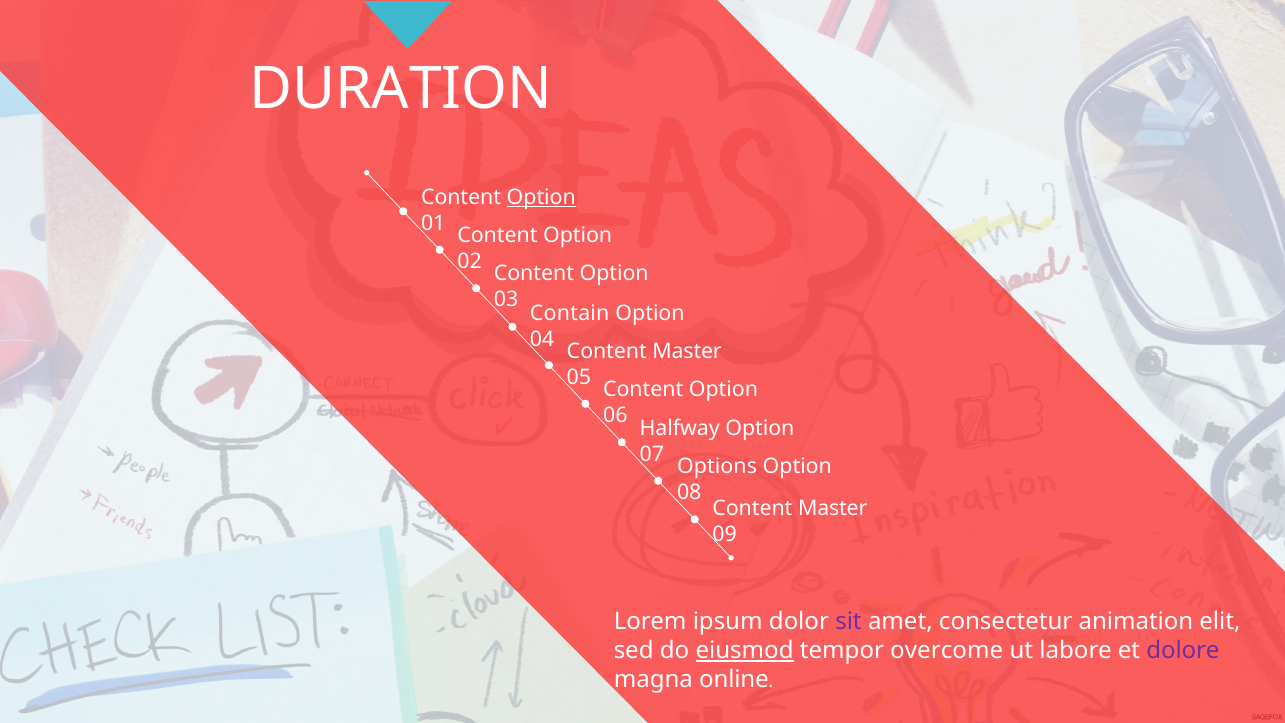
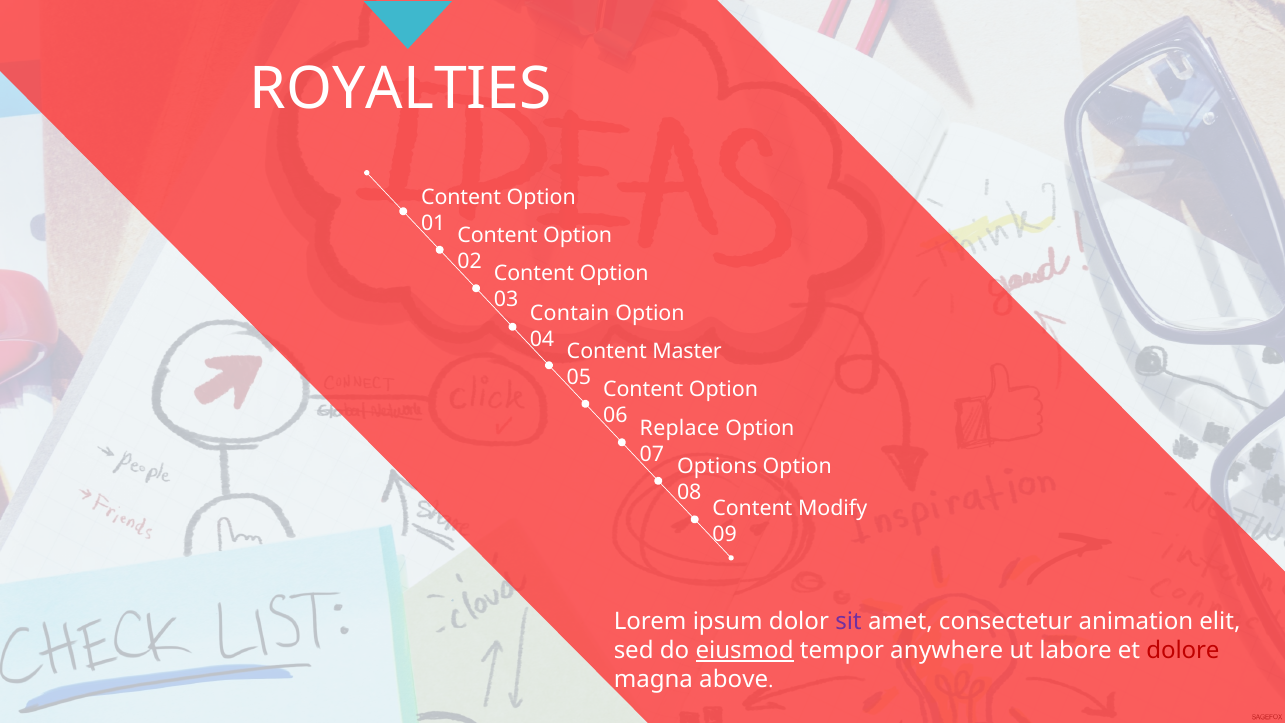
DURATION: DURATION -> ROYALTIES (401, 89)
Option underline: present -> none (541, 197)
Halfway: Halfway -> Replace (680, 428)
Master: Master -> Modify (833, 508)
overcome: overcome -> anywhere (947, 651)
dolore colour: purple -> red (1183, 651)
online: online -> above (734, 679)
